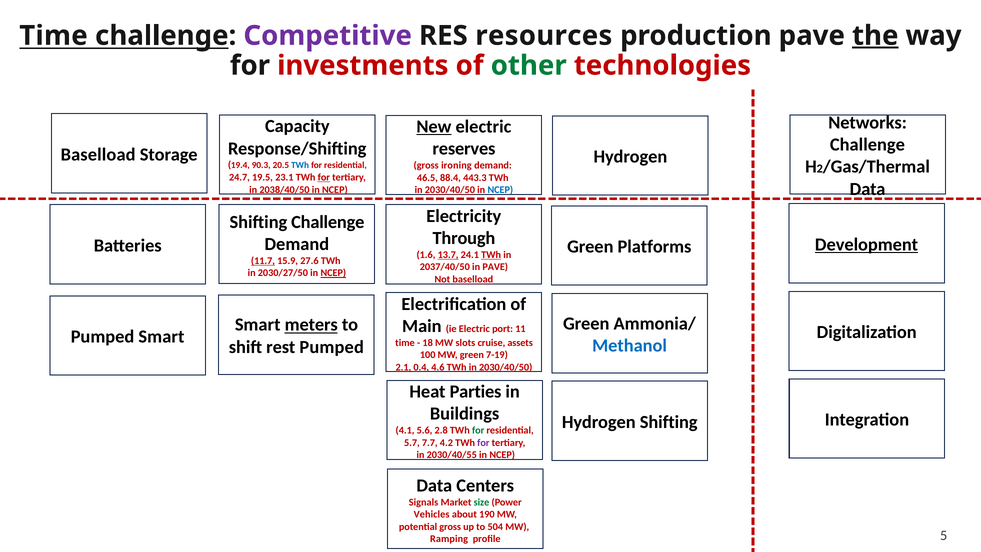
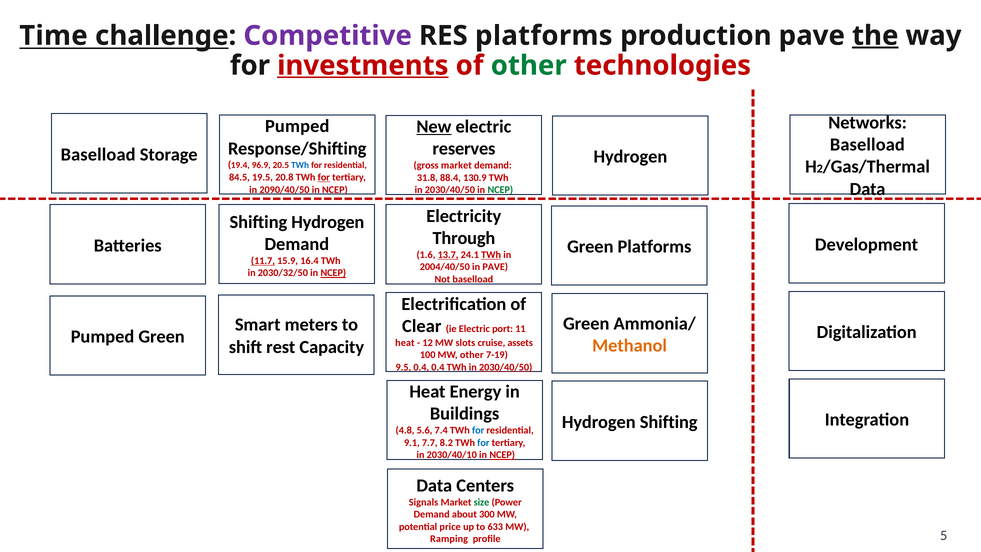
RES resources: resources -> platforms (544, 36)
investments underline: none -> present (363, 66)
Capacity: Capacity -> Pumped (297, 126)
Challenge: Challenge -> Baselload (867, 145)
90.3: 90.3 -> 96.9 (261, 165)
gross ironing: ironing -> market (456, 165)
24.7: 24.7 -> 84.5 (239, 177)
23.1: 23.1 -> 20.8 (284, 177)
46.5: 46.5 -> 31.8 (427, 178)
443.3: 443.3 -> 130.9 (475, 178)
2038/40/50: 2038/40/50 -> 2090/40/50 (284, 190)
2030/40/50 underline: present -> none (450, 190)
NCEP colour: blue -> green (500, 190)
Shifting Challenge: Challenge -> Hydrogen (328, 222)
Development underline: present -> none (867, 244)
27.6: 27.6 -> 16.4 (309, 261)
2037/40/50: 2037/40/50 -> 2004/40/50 (445, 267)
2030/27/50: 2030/27/50 -> 2030/32/50 (283, 273)
baselload underline: present -> none (473, 279)
meters underline: present -> none (311, 325)
Main: Main -> Clear (422, 326)
Pumped Smart: Smart -> Green (162, 337)
Methanol colour: blue -> orange (630, 346)
time: time -> heat (405, 343)
18: 18 -> 12 (428, 343)
rest Pumped: Pumped -> Capacity (332, 347)
MW green: green -> other (472, 355)
2.1: 2.1 -> 9.5 (403, 367)
0.4 4.6: 4.6 -> 0.4 (438, 367)
2030/40/50 underline: none -> present (506, 367)
Parties: Parties -> Energy (475, 392)
4.1: 4.1 -> 4.8 (405, 430)
2.8: 2.8 -> 7.4 (441, 430)
for colour: green -> blue (478, 430)
5.7: 5.7 -> 9.1 (412, 443)
4.2: 4.2 -> 8.2 (446, 443)
for colour: purple -> blue (483, 443)
2030/40/55: 2030/40/55 -> 2030/40/10 (452, 455)
NCEP underline: none -> present (502, 455)
Vehicles: Vehicles -> Demand (432, 514)
190: 190 -> 300 (487, 514)
potential gross: gross -> price (450, 527)
504: 504 -> 633 (495, 527)
